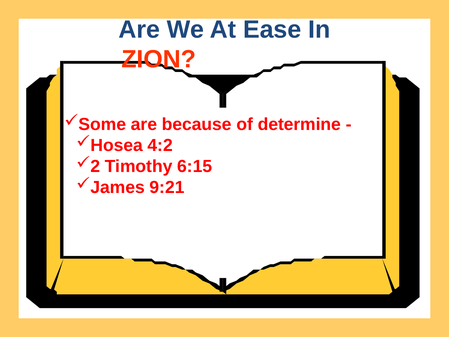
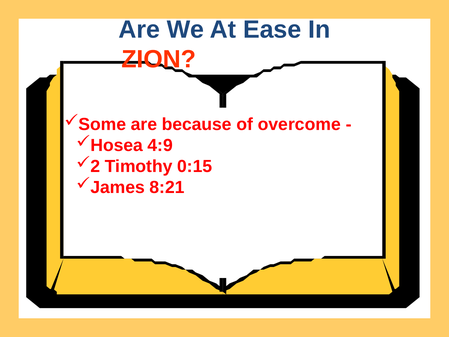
determine: determine -> overcome (299, 124)
4:2: 4:2 -> 4:9 (160, 145)
6:15: 6:15 -> 0:15 (195, 166)
9:21: 9:21 -> 8:21 (167, 187)
